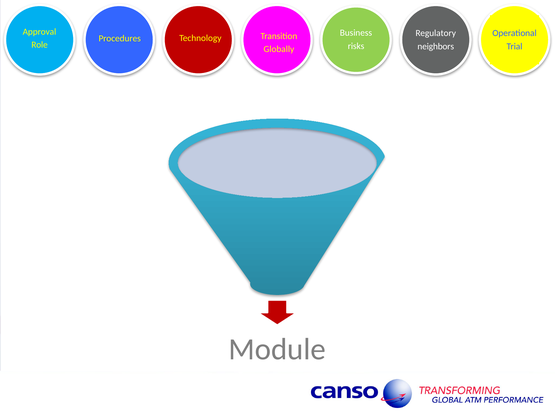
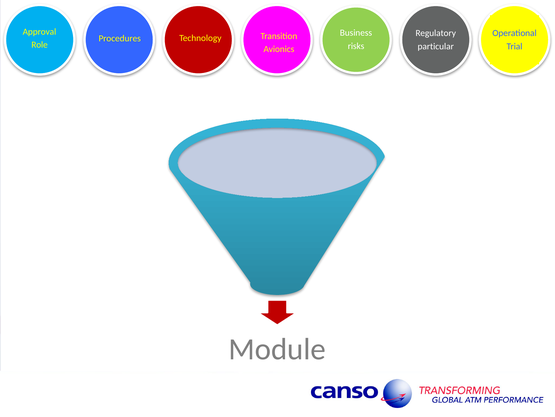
neighbors: neighbors -> particular (436, 46)
Globally: Globally -> Avionics (279, 49)
